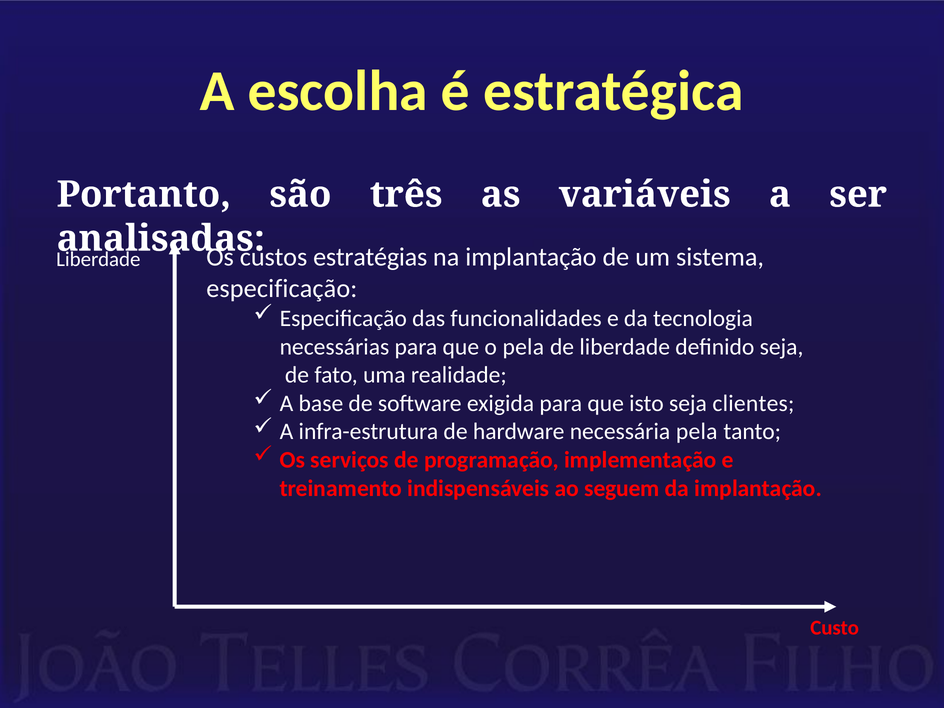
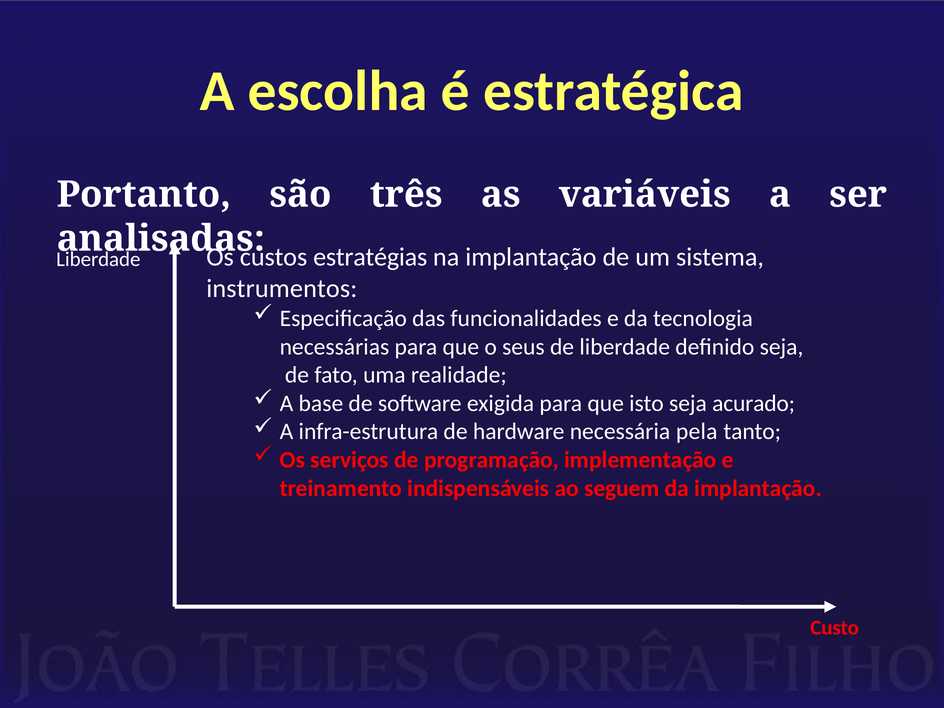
especificação: especificação -> instrumentos (282, 289)
o pela: pela -> seus (523, 347)
clientes: clientes -> acurado (754, 403)
